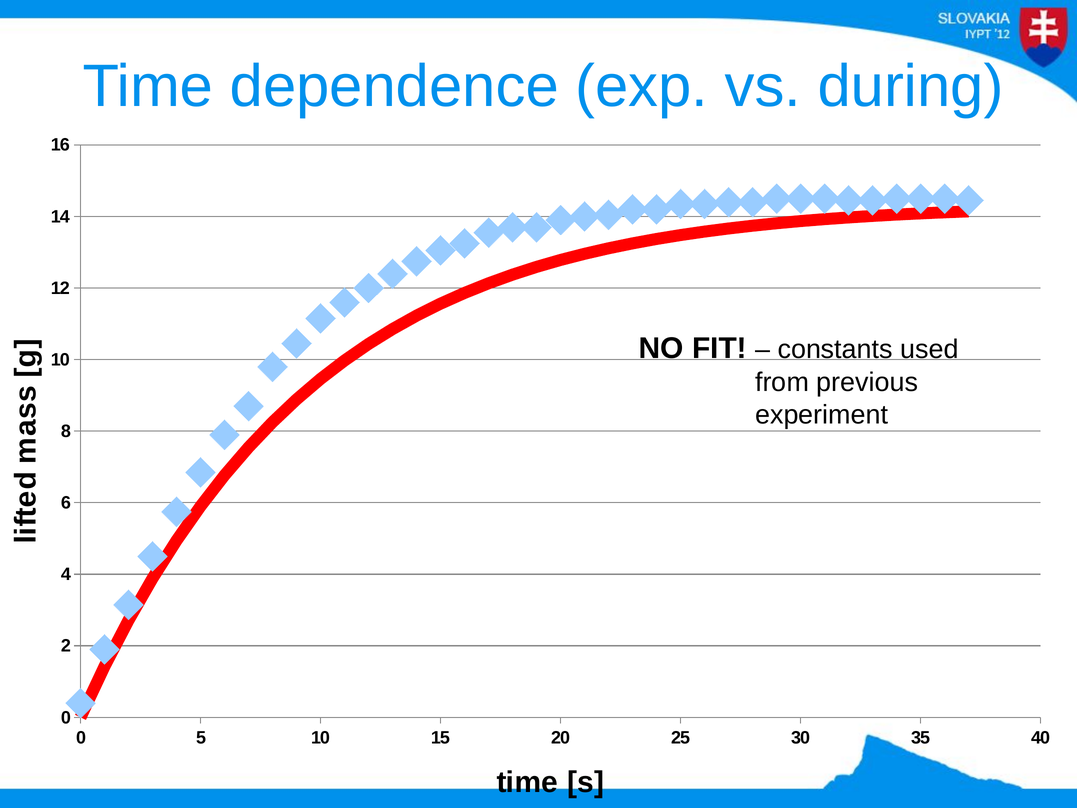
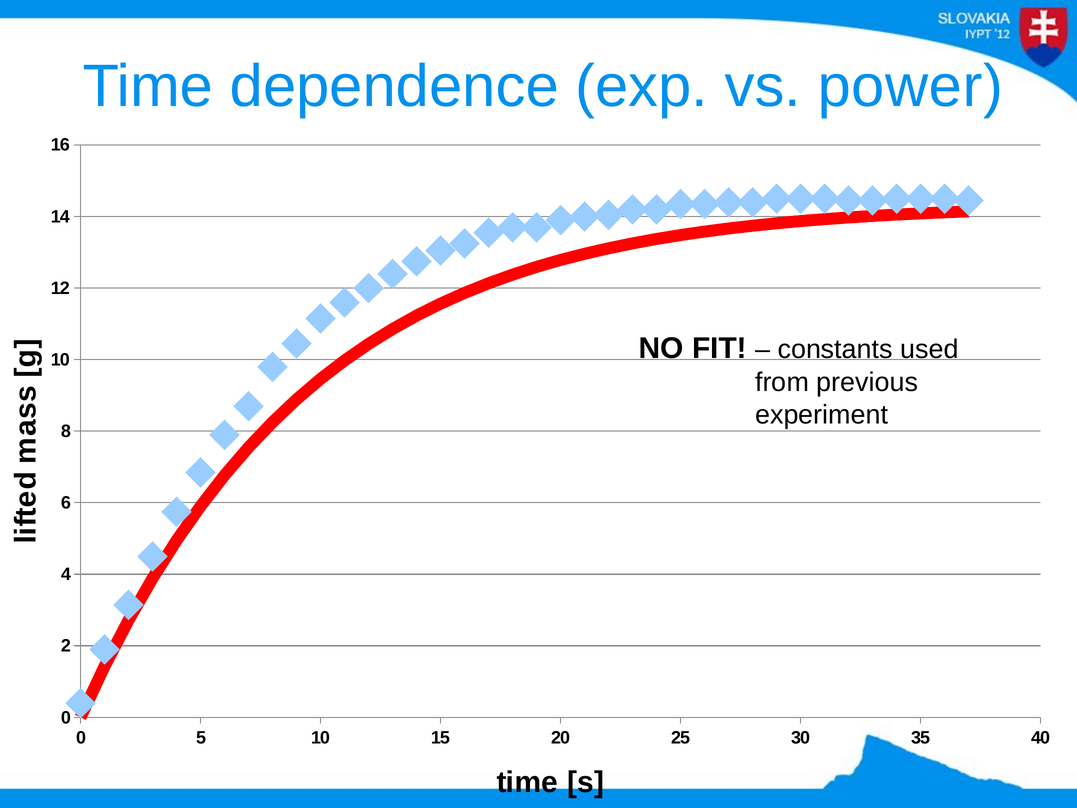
during: during -> power (910, 86)
